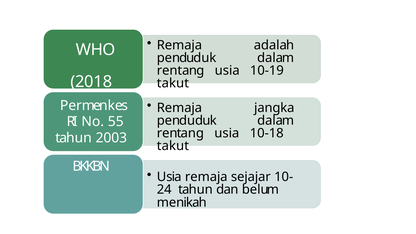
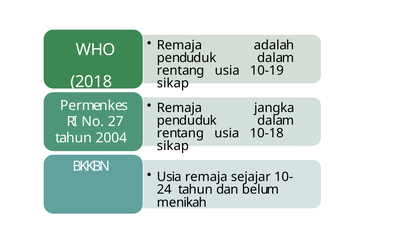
takut: takut -> sikap (173, 83)
55: 55 -> 27 (116, 122)
2003: 2003 -> 2004 (111, 138)
takut: takut -> sikap (173, 146)
